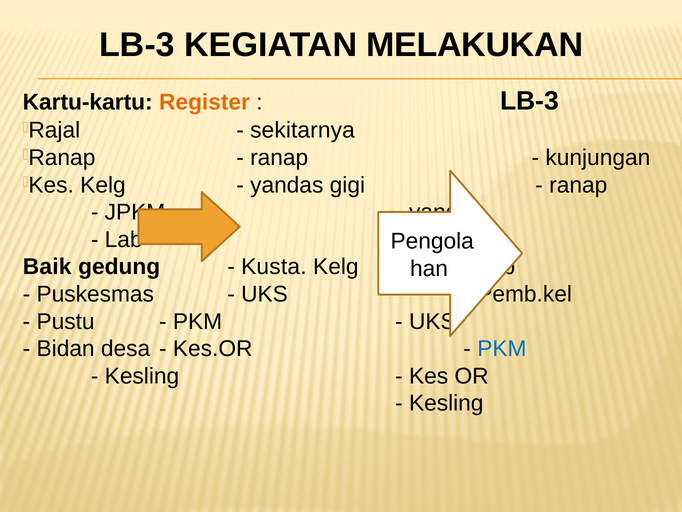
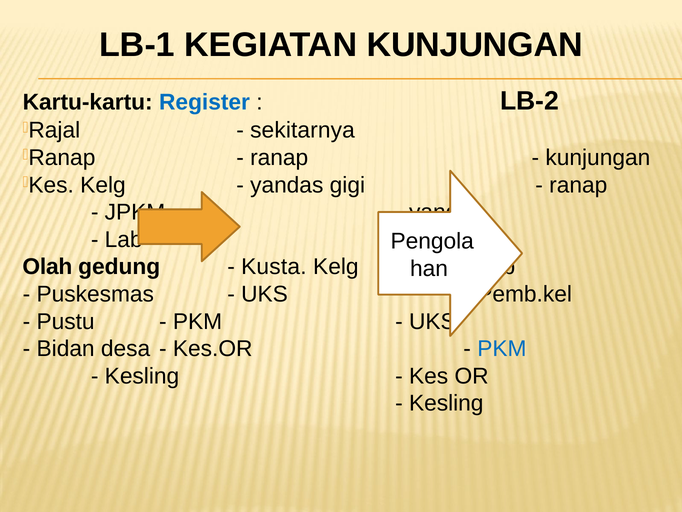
LB-3: LB-3 -> LB-1 (137, 45)
KEGIATAN MELAKUKAN: MELAKUKAN -> KUNJUNGAN (475, 45)
Register colour: orange -> blue (205, 102)
LB-3: LB-3 -> LB-2 (530, 101)
Baik: Baik -> Olah (47, 267)
